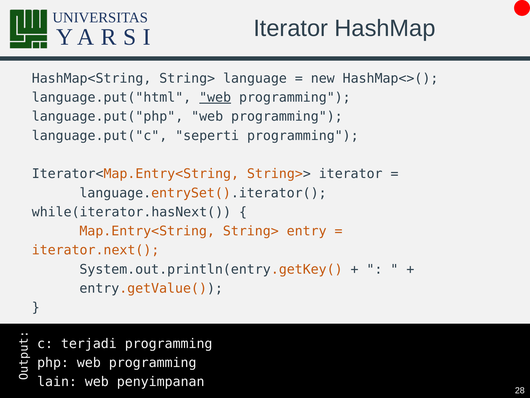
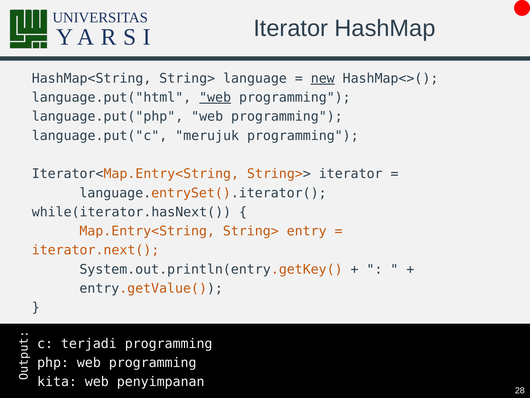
new underline: none -> present (323, 78)
seperti: seperti -> merujuk (207, 136)
lain: lain -> kita (57, 381)
